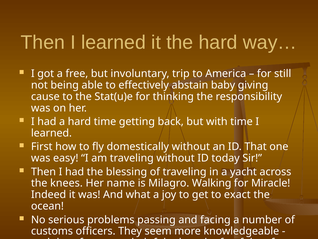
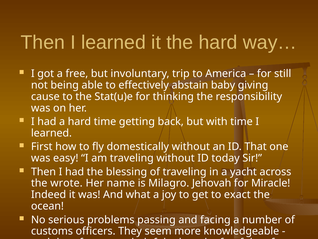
knees: knees -> wrote (66, 183)
Walking: Walking -> Jehovah (212, 183)
